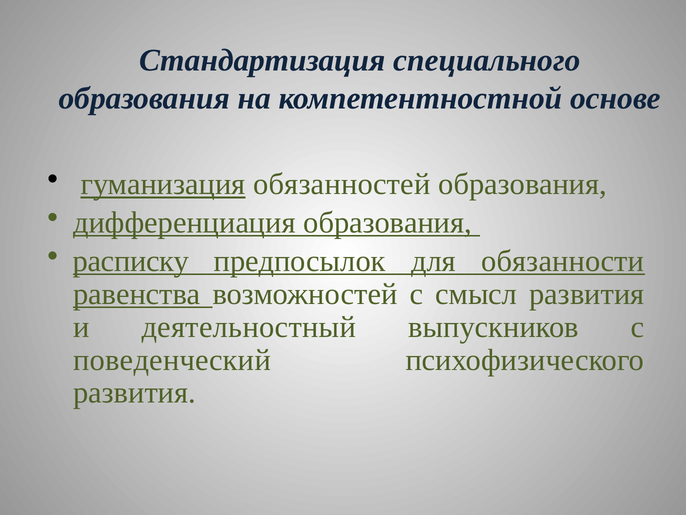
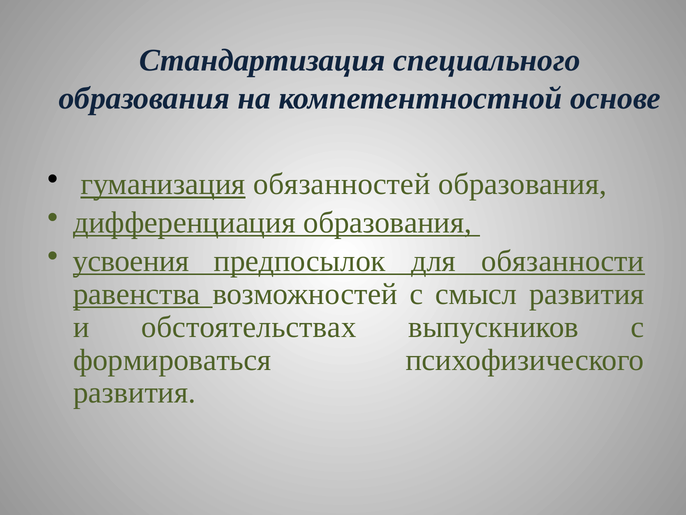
расписку: расписку -> усвоения (131, 261)
деятельностный: деятельностный -> обстоятельствах (249, 327)
поведенческий: поведенческий -> формироваться (172, 360)
